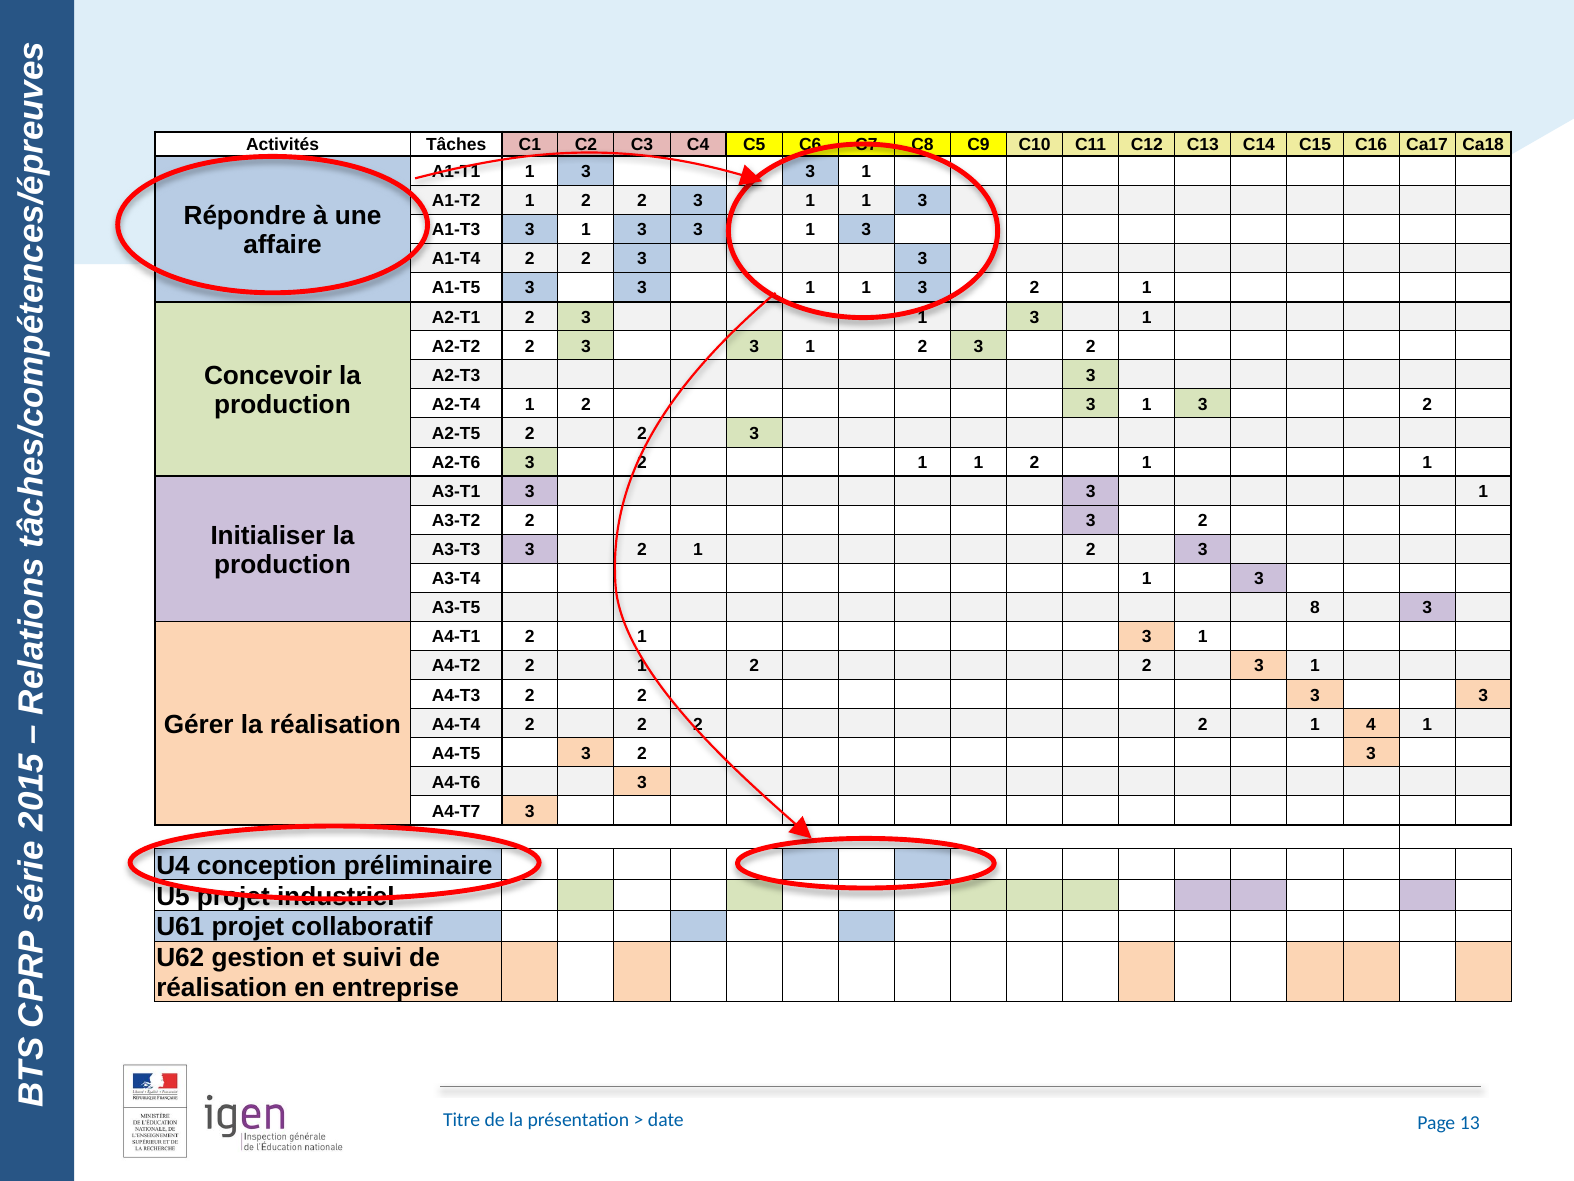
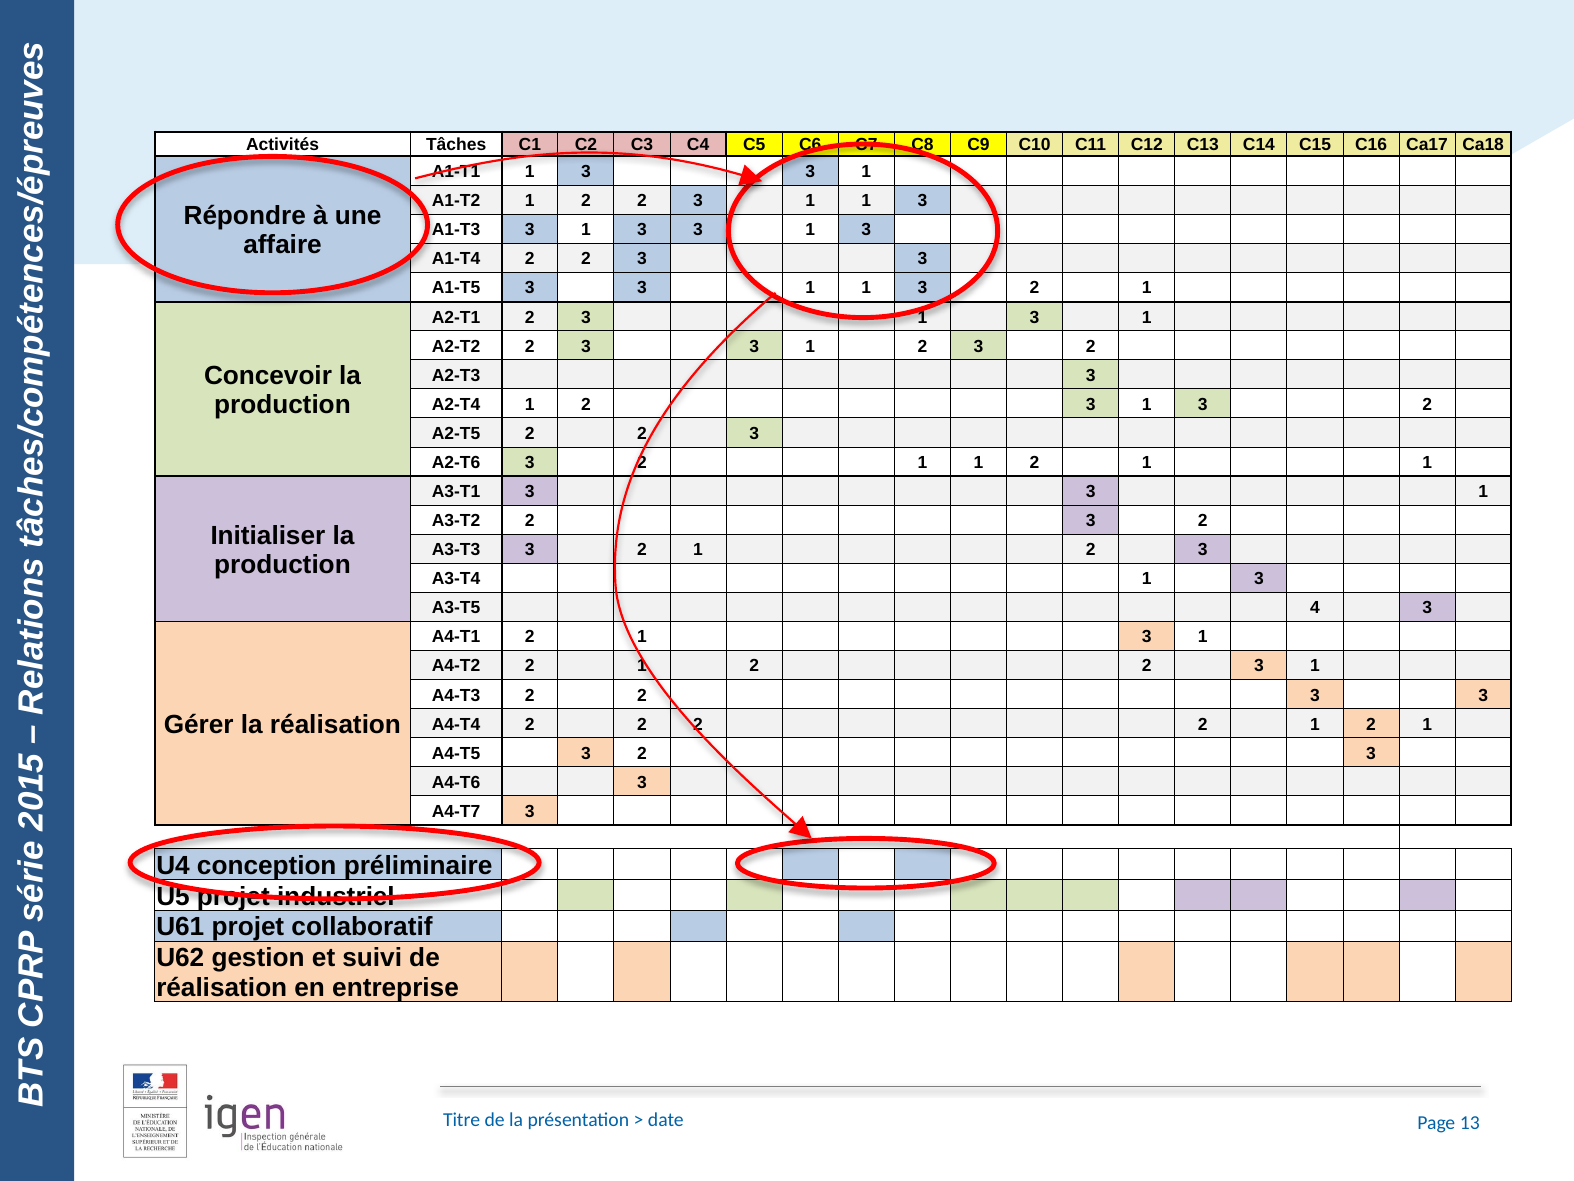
8: 8 -> 4 (1315, 608)
4: 4 -> 2 (1371, 724)
